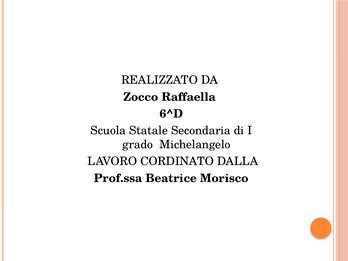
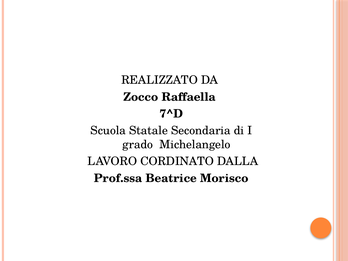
6^D: 6^D -> 7^D (171, 114)
